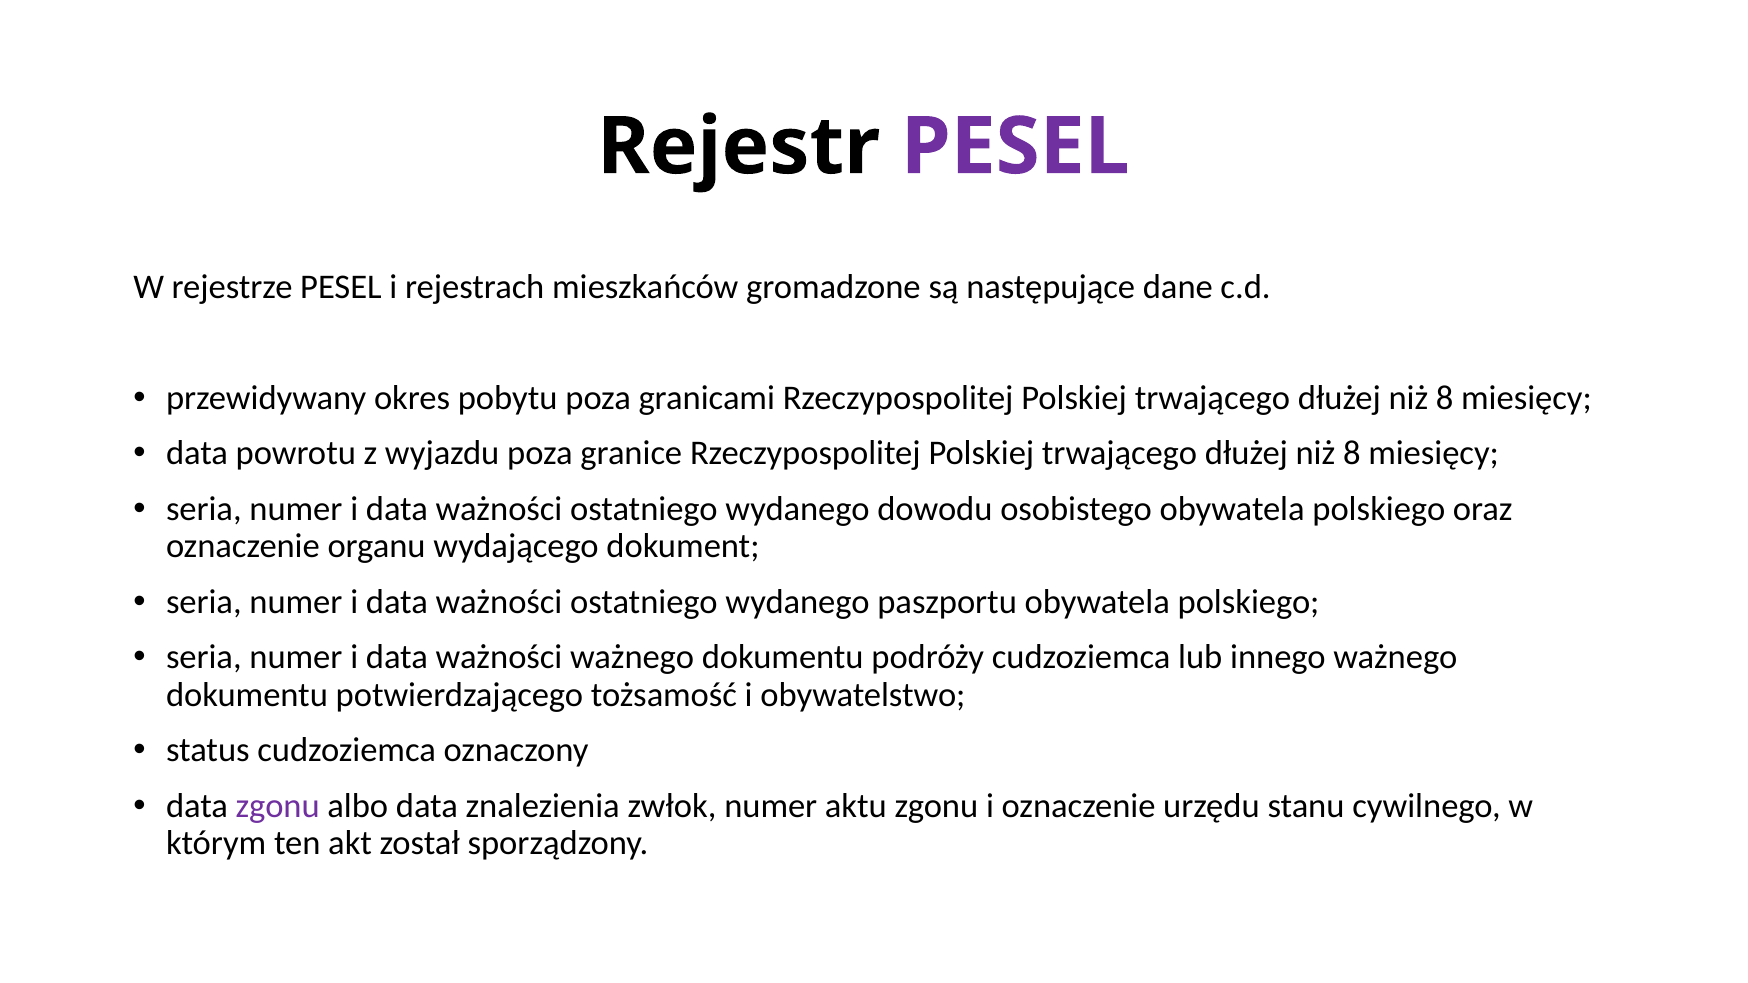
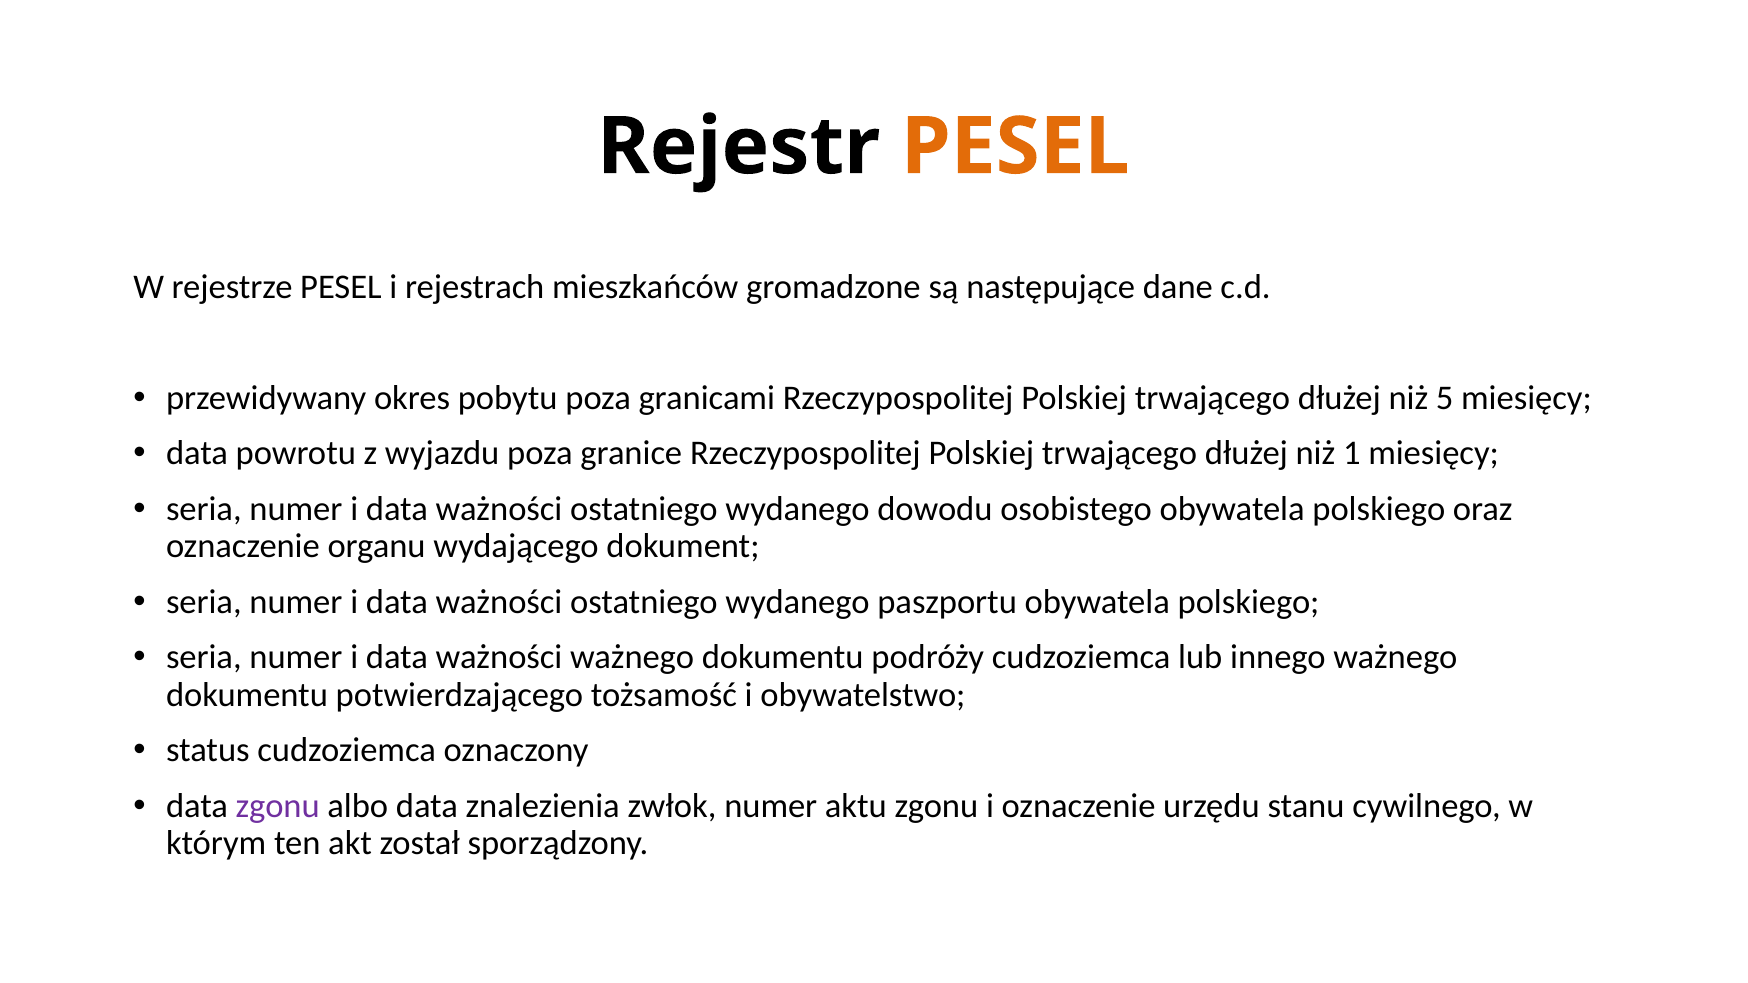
PESEL colour: purple -> orange (1015, 147)
8: 8 -> 5 (1445, 398)
8: 8 -> 1 (1352, 454)
